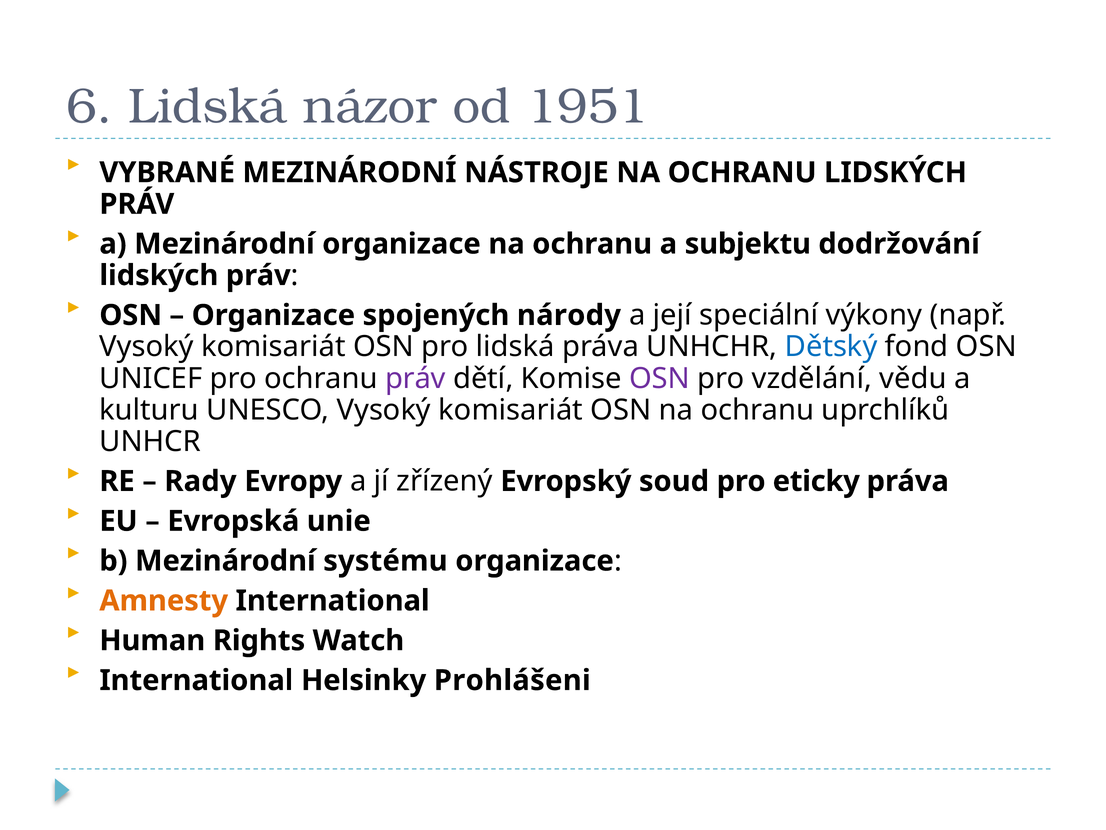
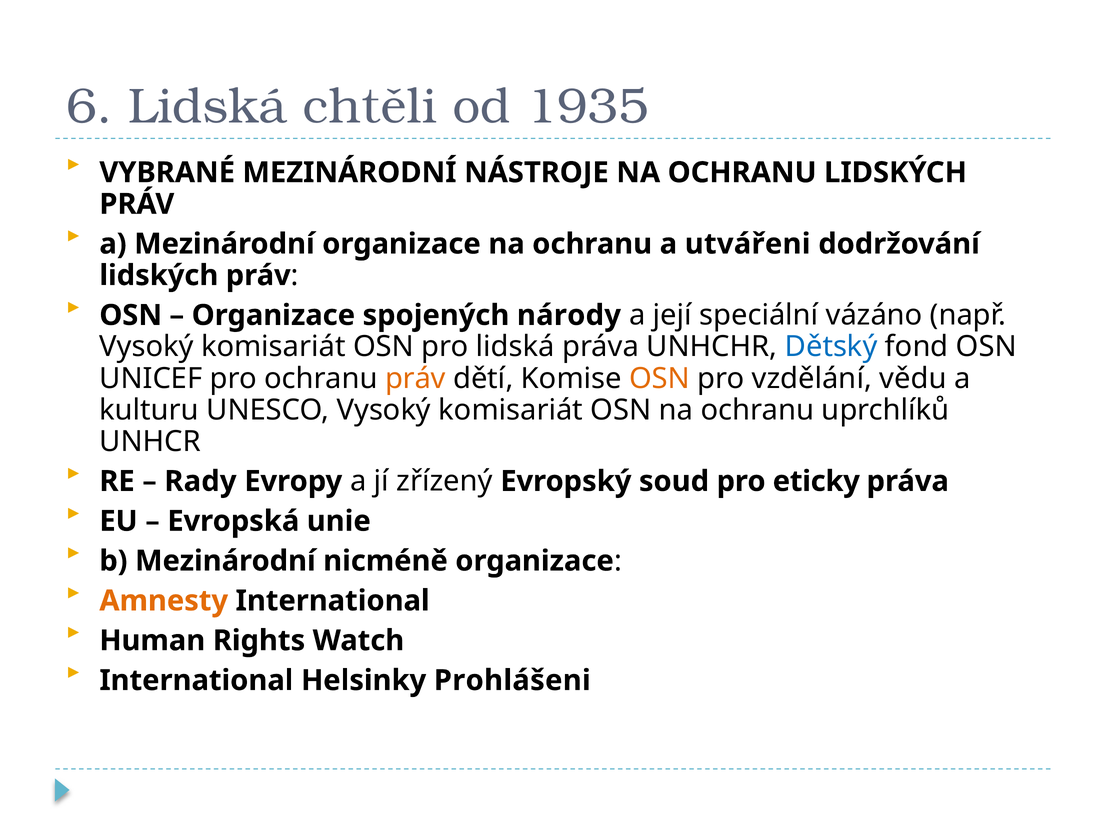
názor: názor -> chtěli (370, 107)
1951: 1951 -> 1935 (588, 107)
subjektu: subjektu -> utvářeni (748, 244)
výkony: výkony -> vázáno (874, 315)
práv colour: purple -> orange (416, 378)
OSN colour: purple -> orange (659, 378)
systému: systému -> nicméně (386, 561)
